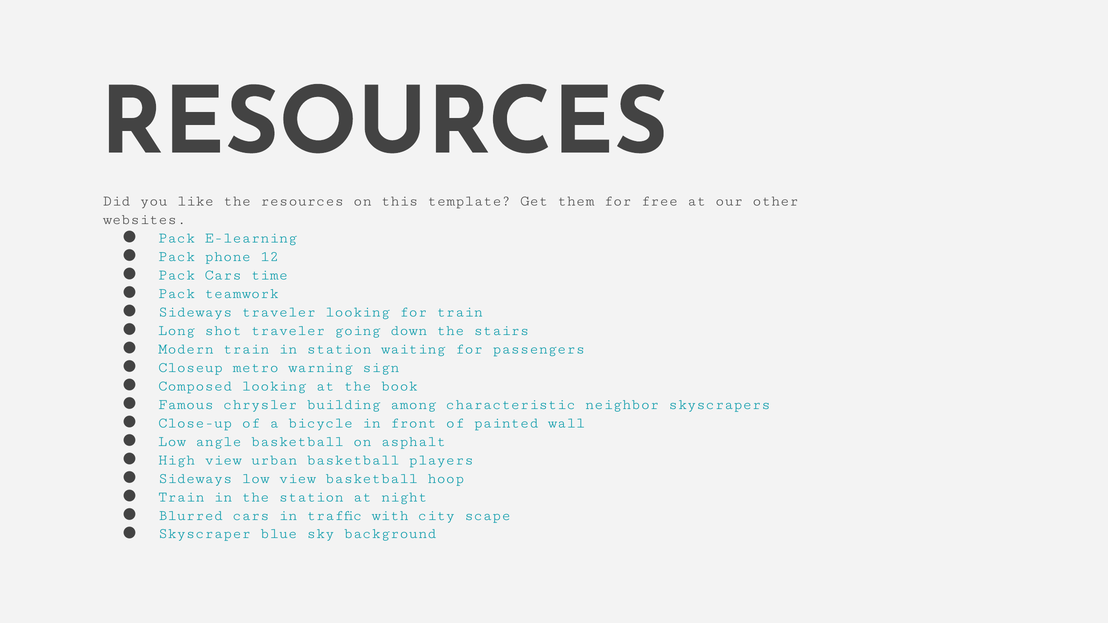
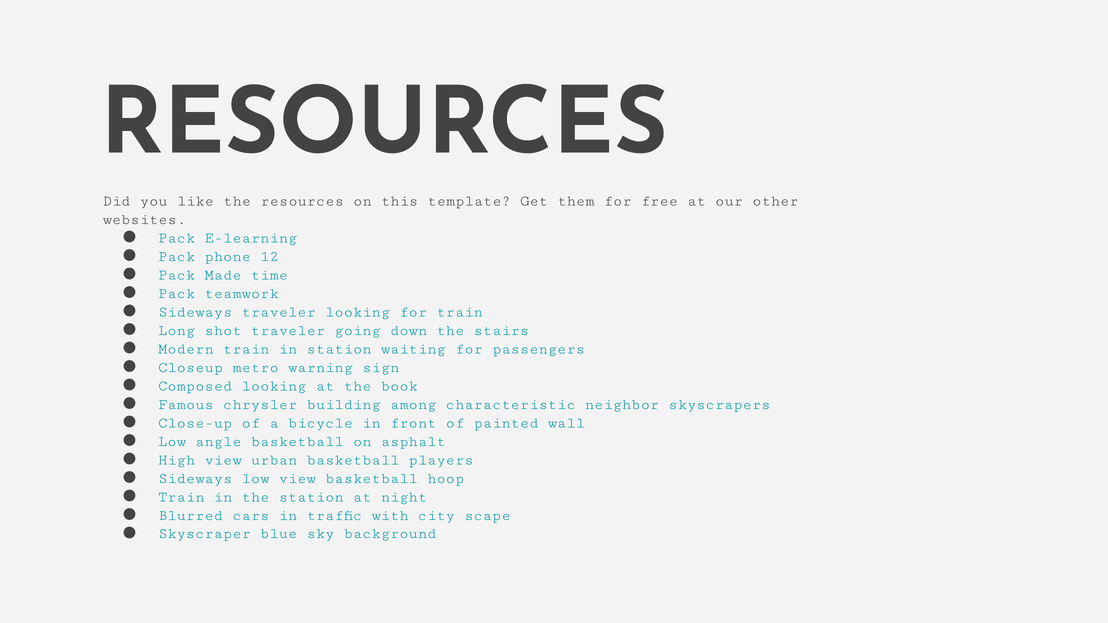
Pack Cars: Cars -> Made (223, 275)
